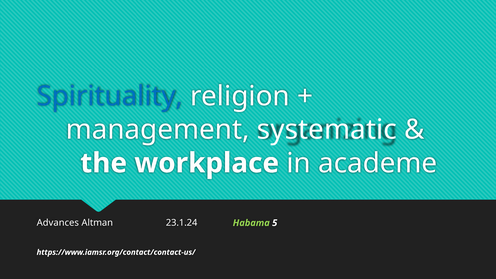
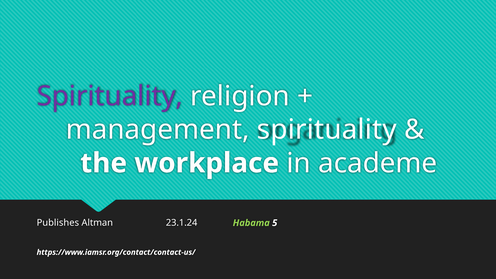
Spirituality colour: blue -> purple (110, 96)
management systematic: systematic -> spirituality (327, 130)
Advances: Advances -> Publishes (58, 223)
